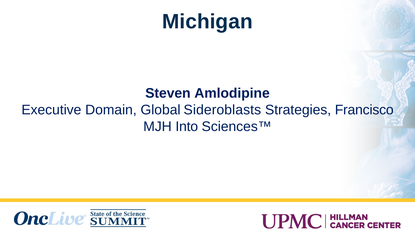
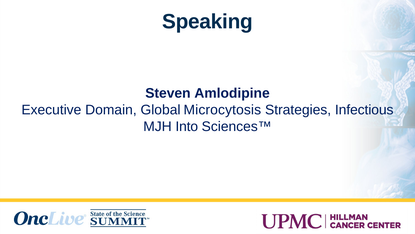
Michigan: Michigan -> Speaking (208, 22)
Sideroblasts: Sideroblasts -> Microcytosis (222, 110)
Francisco: Francisco -> Infectious (364, 110)
